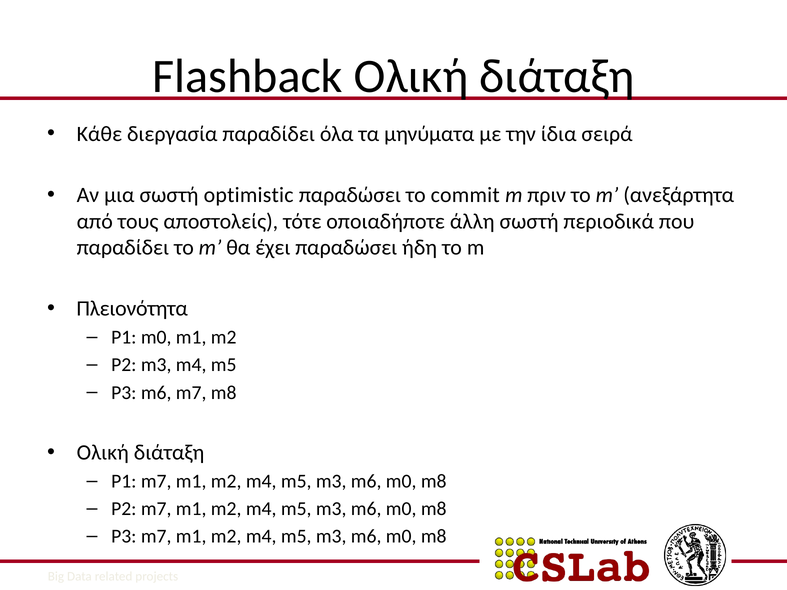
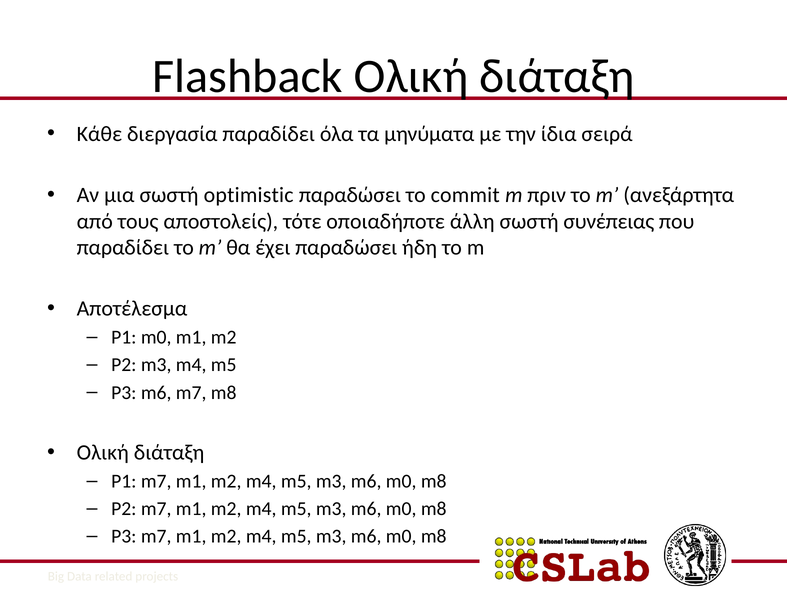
περιοδικά: περιοδικά -> συνέπειας (609, 221)
Πλειονότητα: Πλειονότητα -> Αποτέλεσμα (132, 309)
